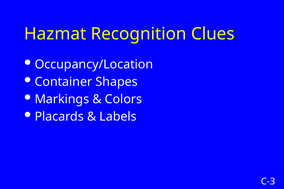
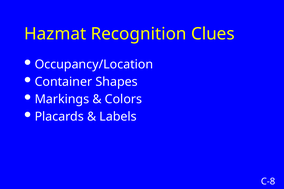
C-3: C-3 -> C-8 (268, 182)
